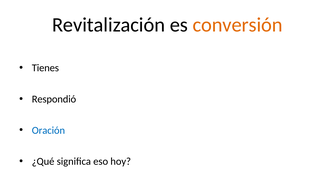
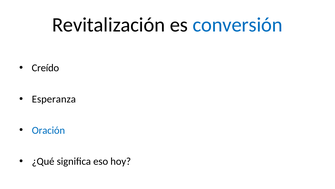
conversión colour: orange -> blue (238, 25)
Tienes: Tienes -> Creído (45, 68)
Respondió: Respondió -> Esperanza (54, 99)
